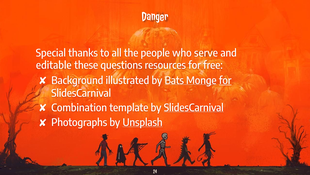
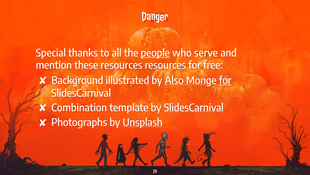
people underline: none -> present (155, 53)
editable: editable -> mention (54, 65)
these questions: questions -> resources (121, 65)
Bats: Bats -> Also (174, 80)
